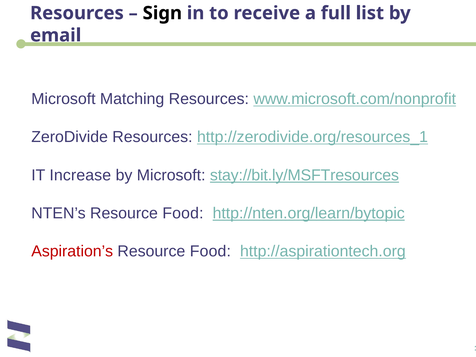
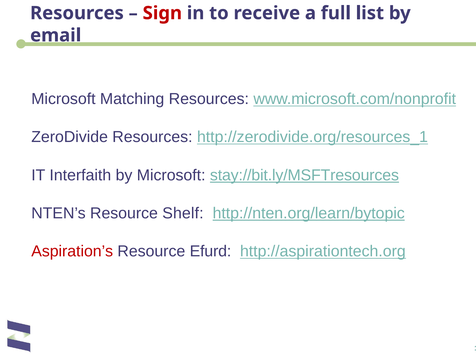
Sign colour: black -> red (162, 13)
Increase: Increase -> Interfaith (80, 175)
NTEN’s Resource Food: Food -> Shelf (183, 213)
Food: Food -> Efurd (211, 251)
